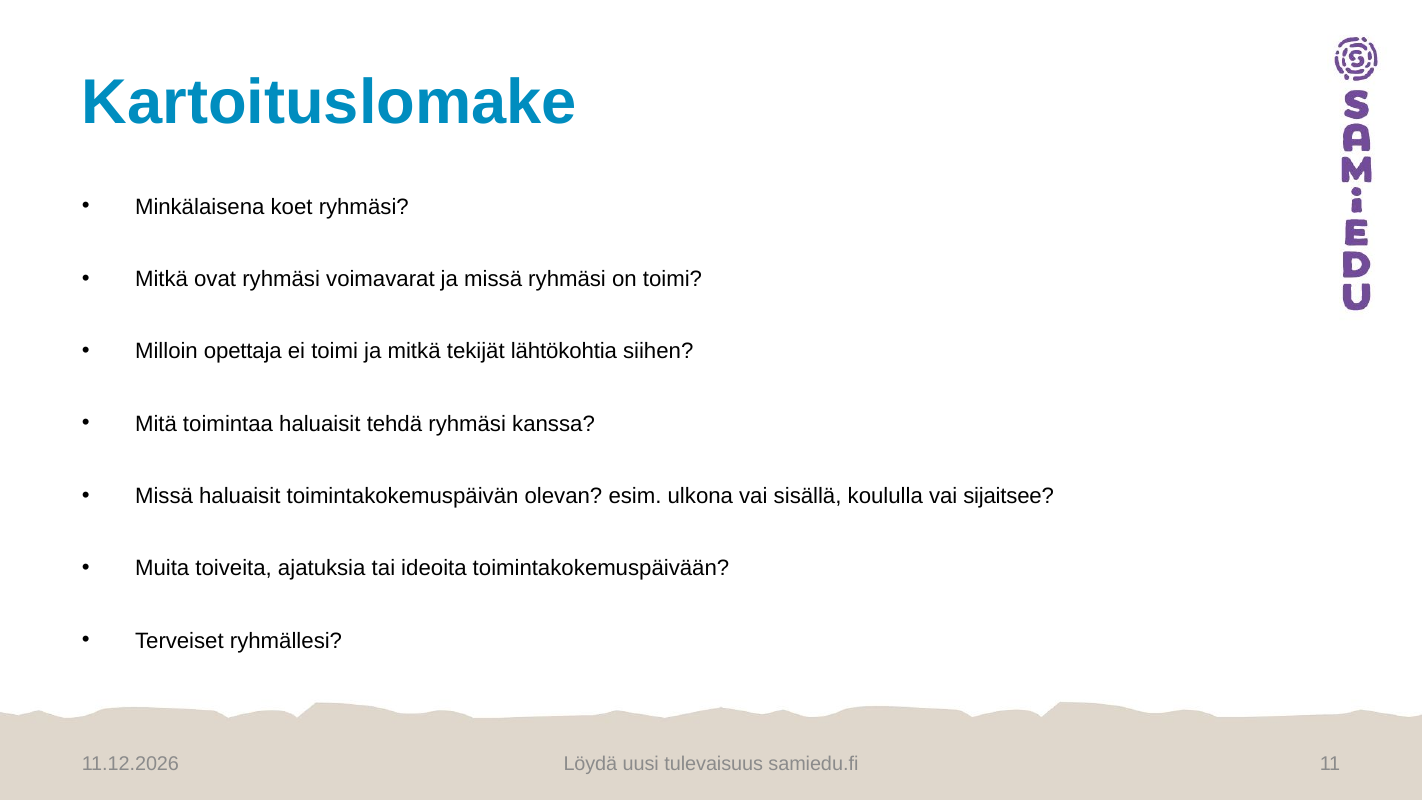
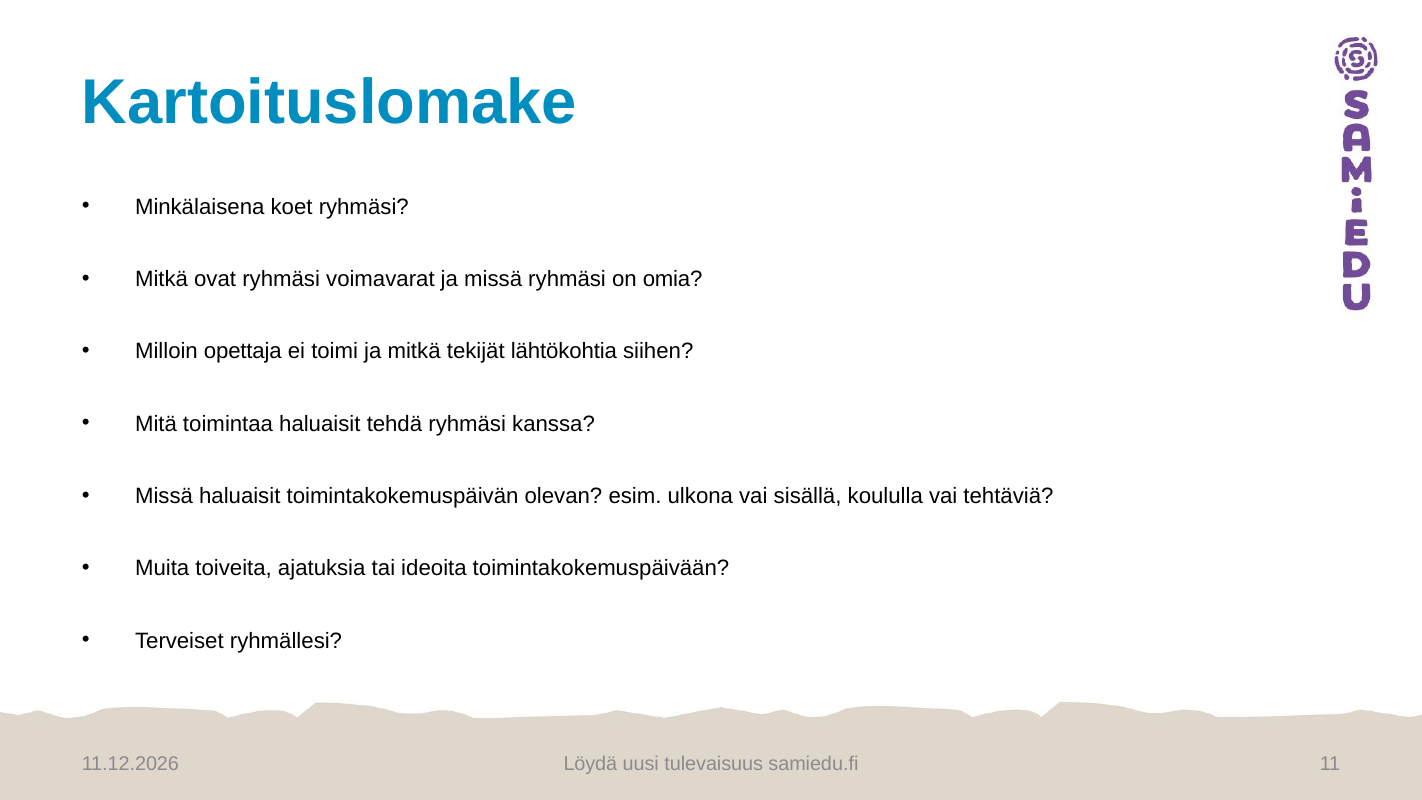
on toimi: toimi -> omia (673, 279)
sijaitsee: sijaitsee -> tehtäviä (1008, 496)
